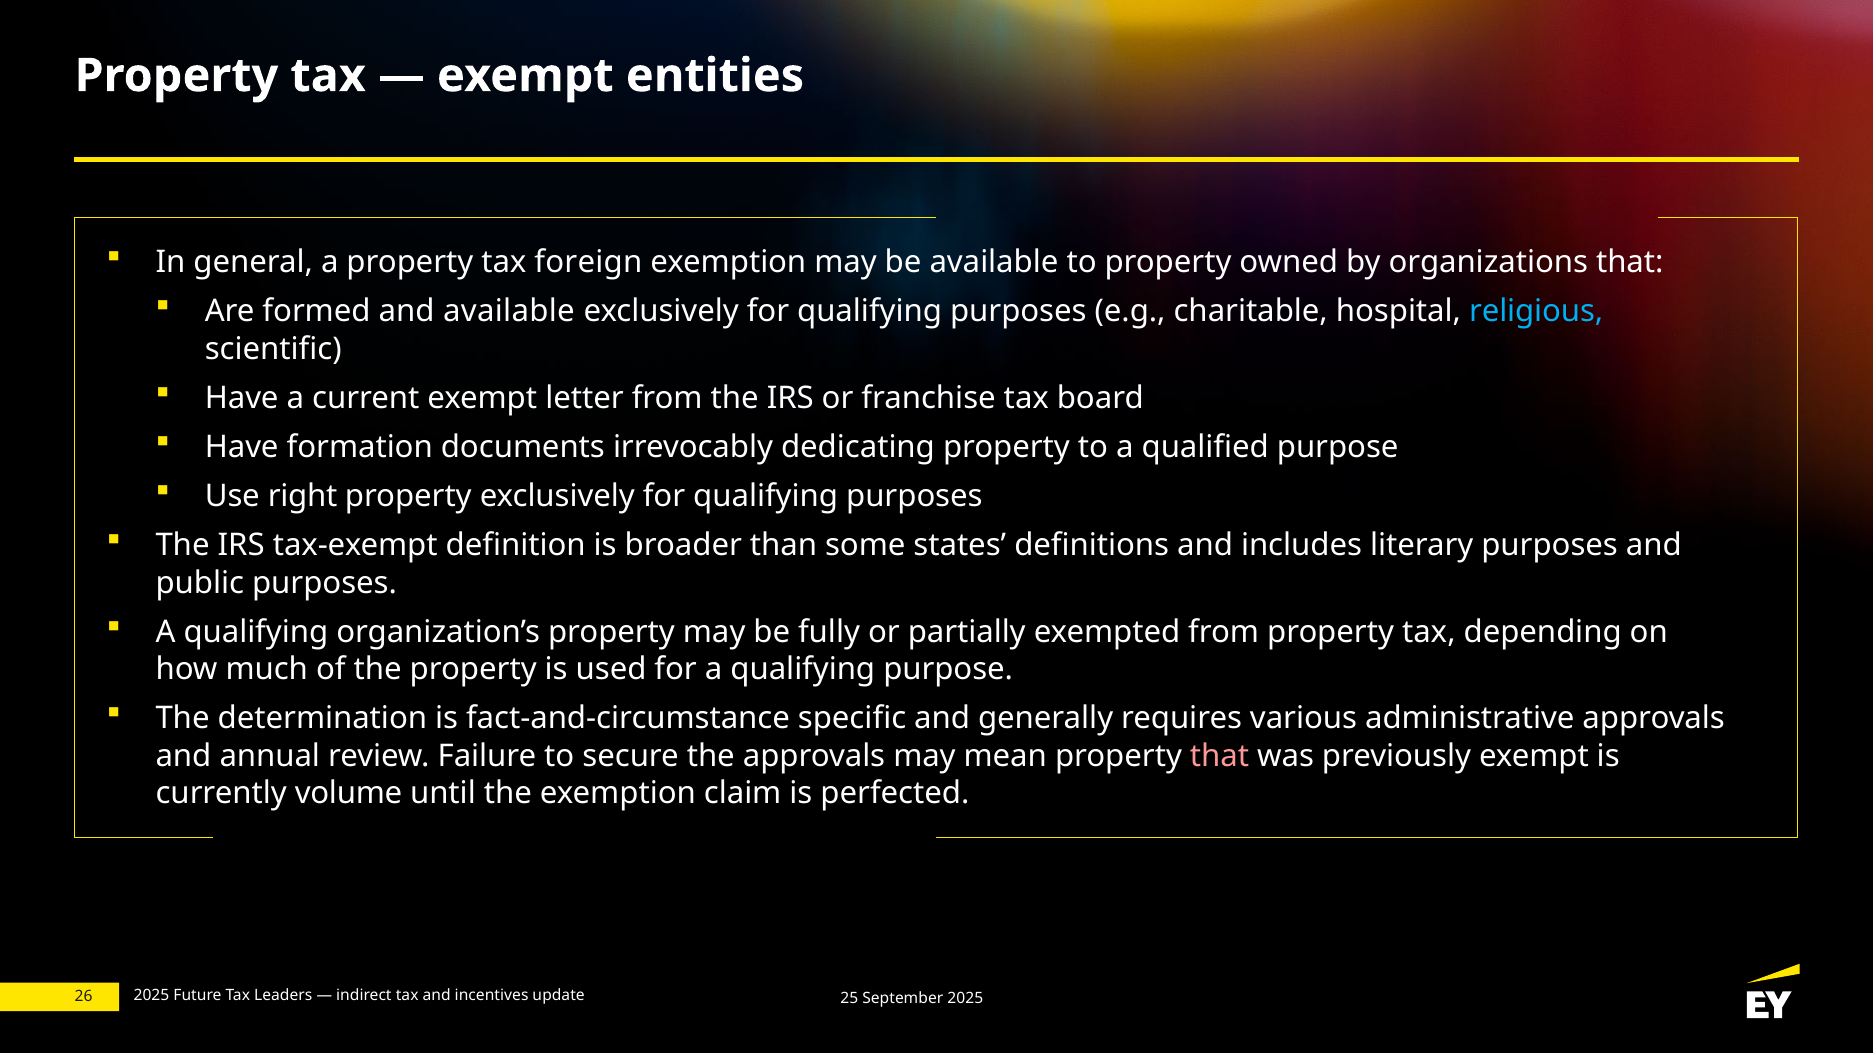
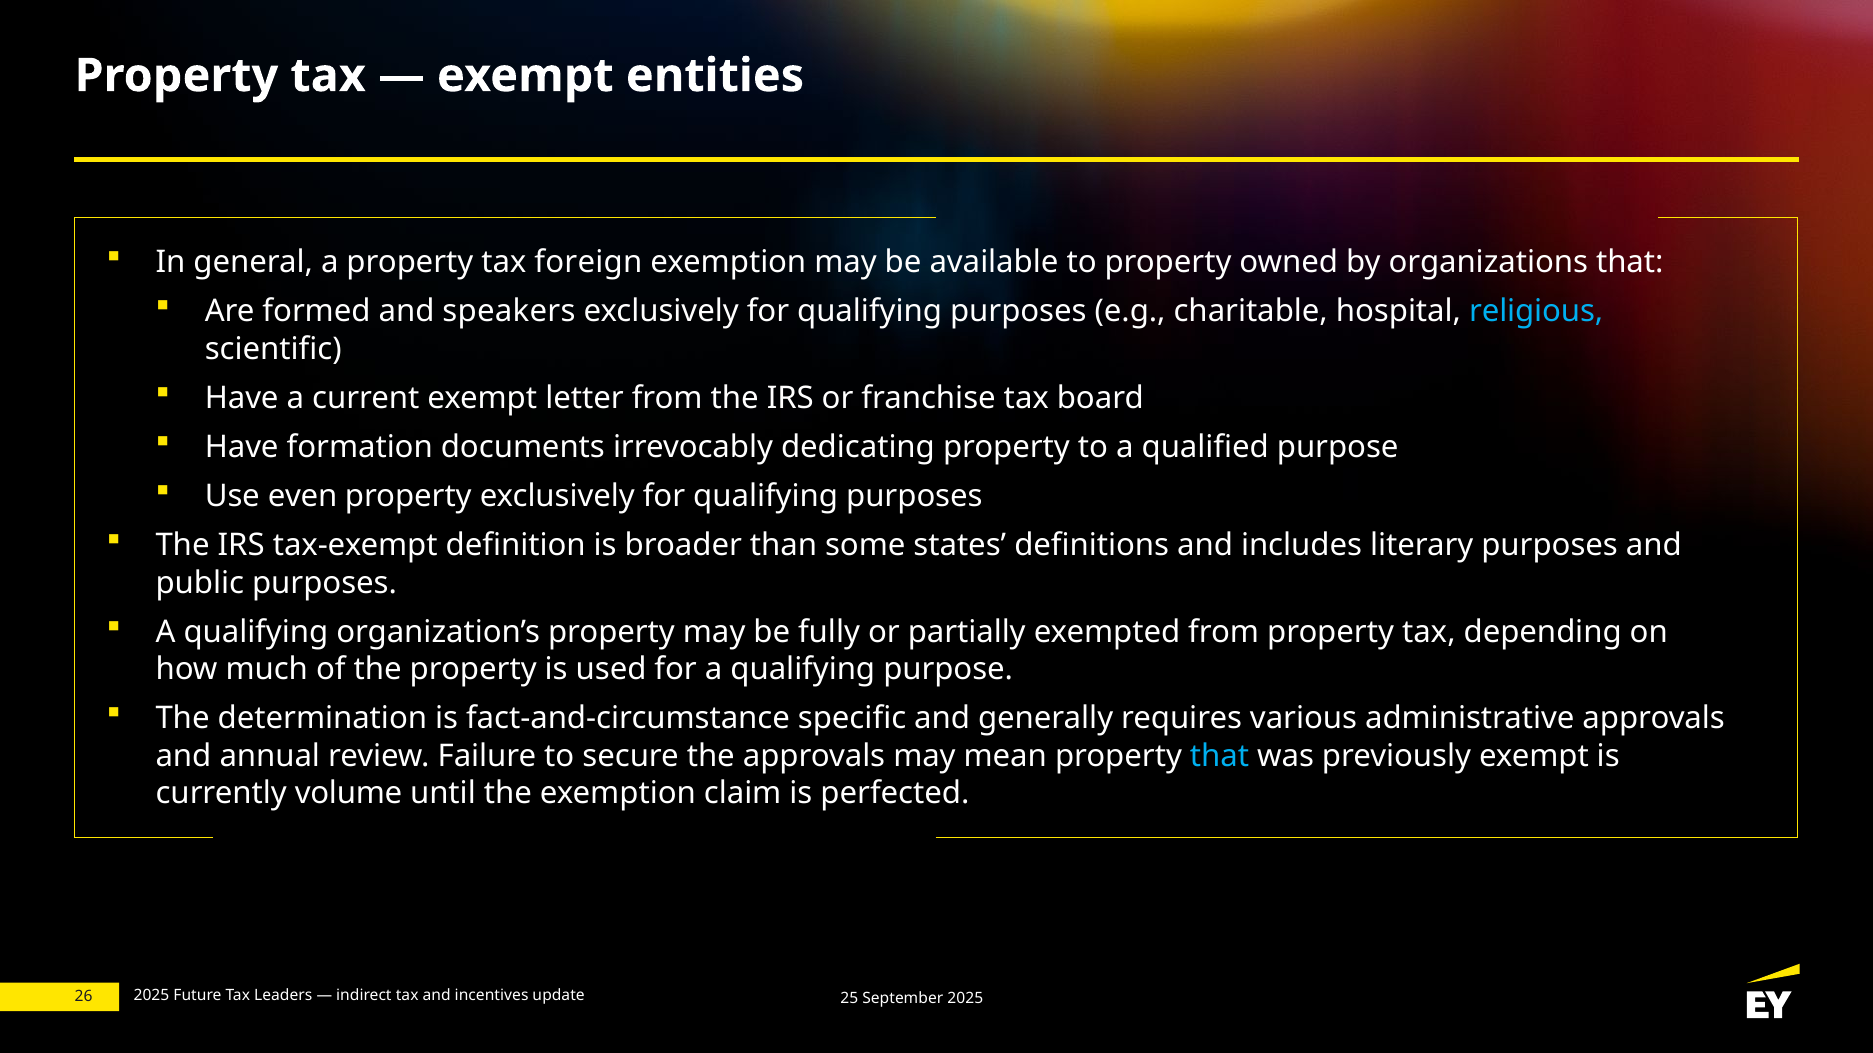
and available: available -> speakers (509, 312)
right: right -> even (303, 497)
that colour: pink -> light blue (1220, 756)
